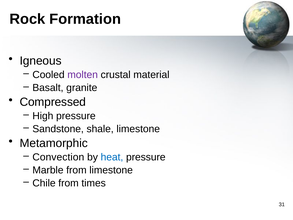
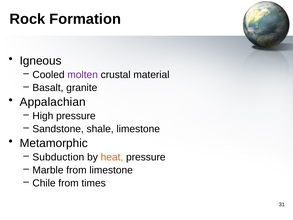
Compressed: Compressed -> Appalachian (53, 102)
Convection: Convection -> Subduction (58, 157)
heat colour: blue -> orange (112, 157)
